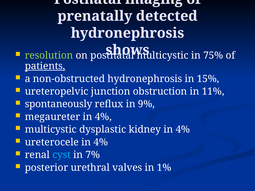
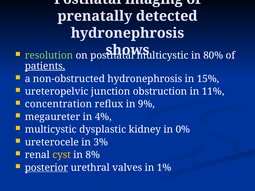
75%: 75% -> 80% (213, 55)
spontaneously: spontaneously -> concentration (58, 104)
kidney in 4%: 4% -> 0% (183, 130)
ureterocele in 4%: 4% -> 3% (101, 142)
cyst colour: light blue -> yellow (62, 155)
7%: 7% -> 8% (93, 155)
posterior underline: none -> present (46, 168)
